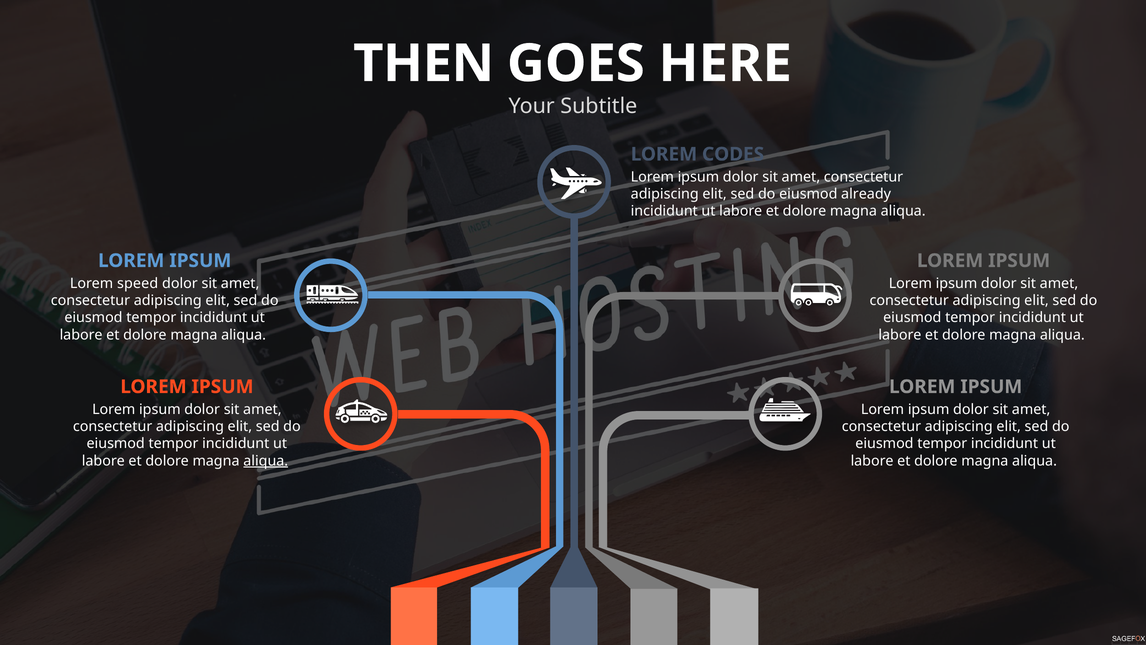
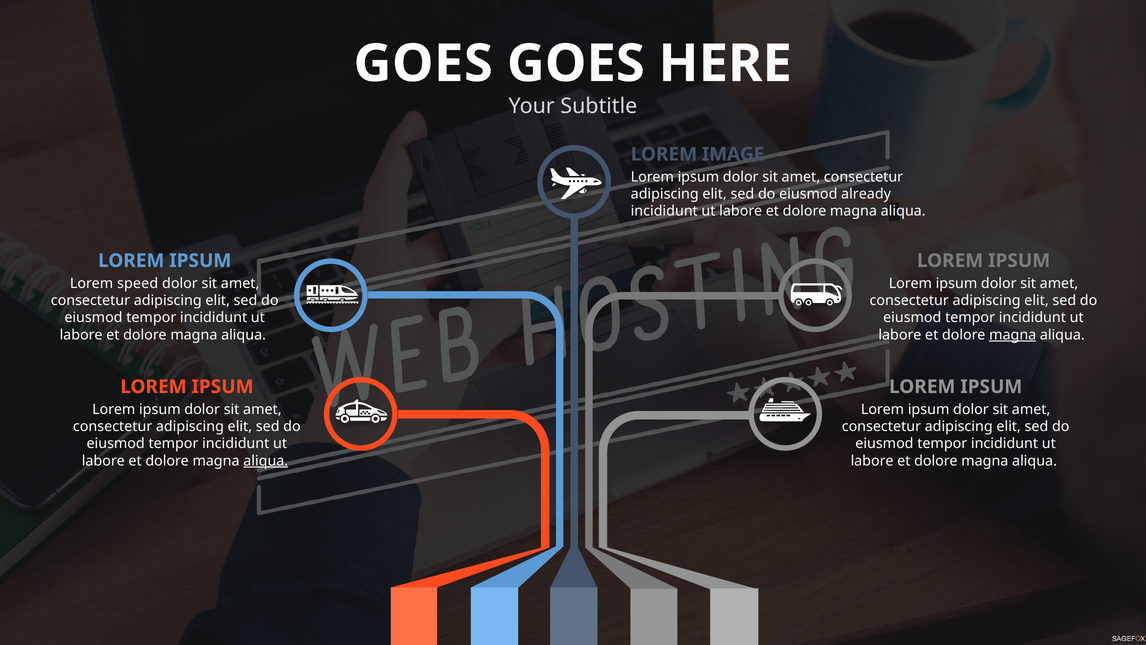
THEN: THEN -> GOES (423, 64)
CODES: CODES -> IMAGE (733, 154)
magna underline: none -> present (1013, 335)
